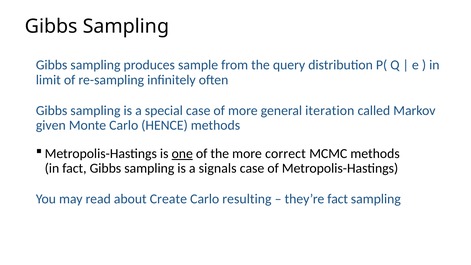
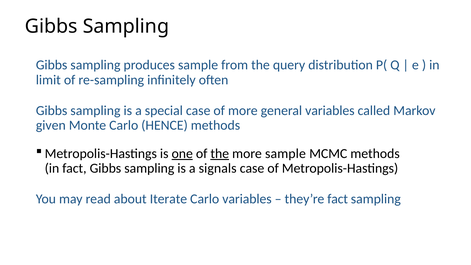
general iteration: iteration -> variables (330, 111)
the underline: none -> present (220, 154)
more correct: correct -> sample (285, 154)
Create: Create -> Iterate (168, 199)
Carlo resulting: resulting -> variables (247, 199)
